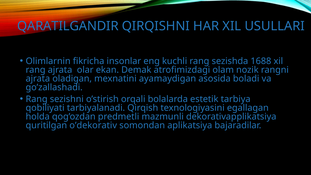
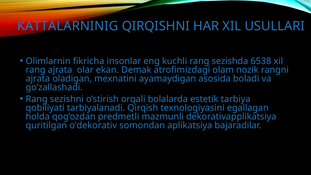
QARATILGANDIR: QARATILGANDIR -> KATTALARNINIG (68, 26)
1688: 1688 -> 6538 (261, 61)
